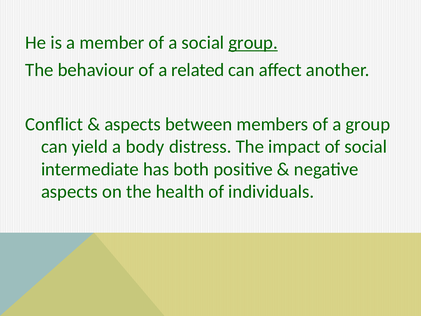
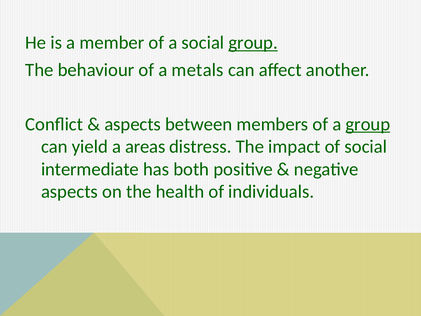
related: related -> metals (198, 70)
group underline: none -> present (368, 124)
body: body -> areas (145, 147)
